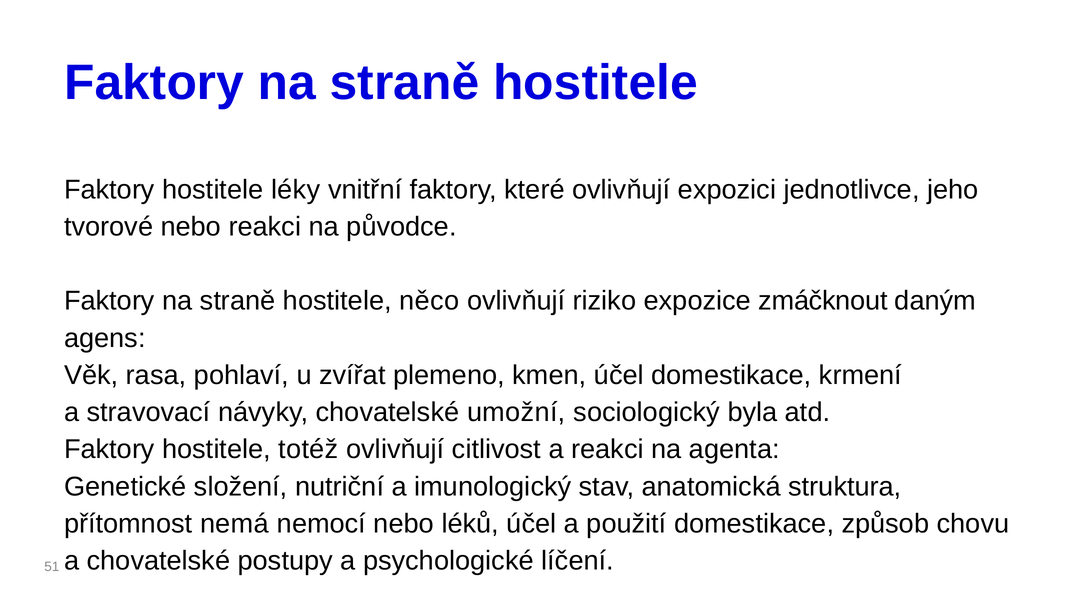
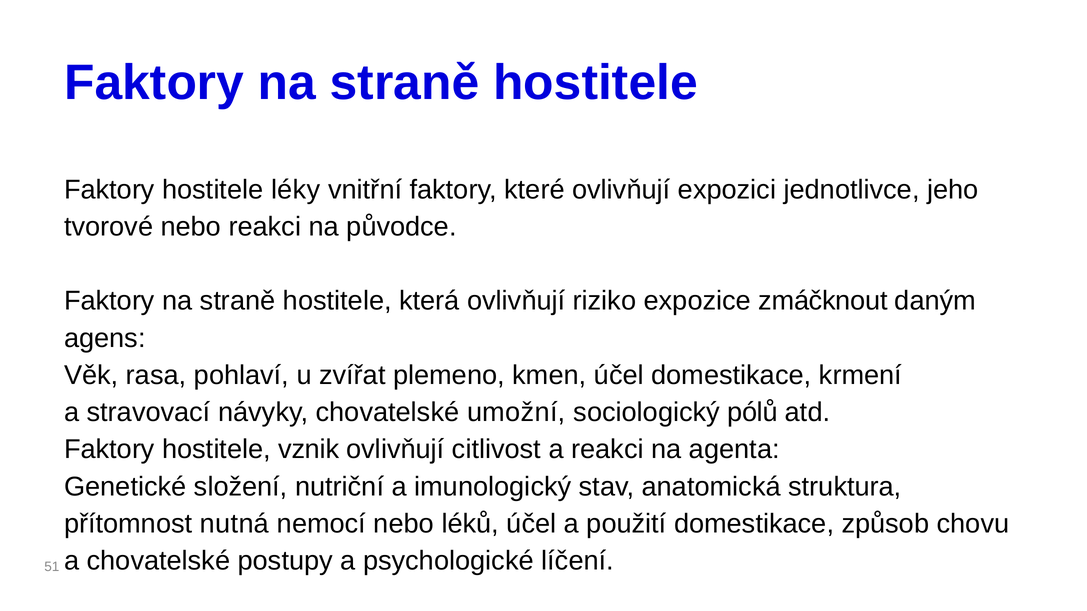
něco: něco -> která (429, 301)
byla: byla -> pólů (753, 413)
totéž: totéž -> vznik (309, 450)
nemá: nemá -> nutná (235, 524)
